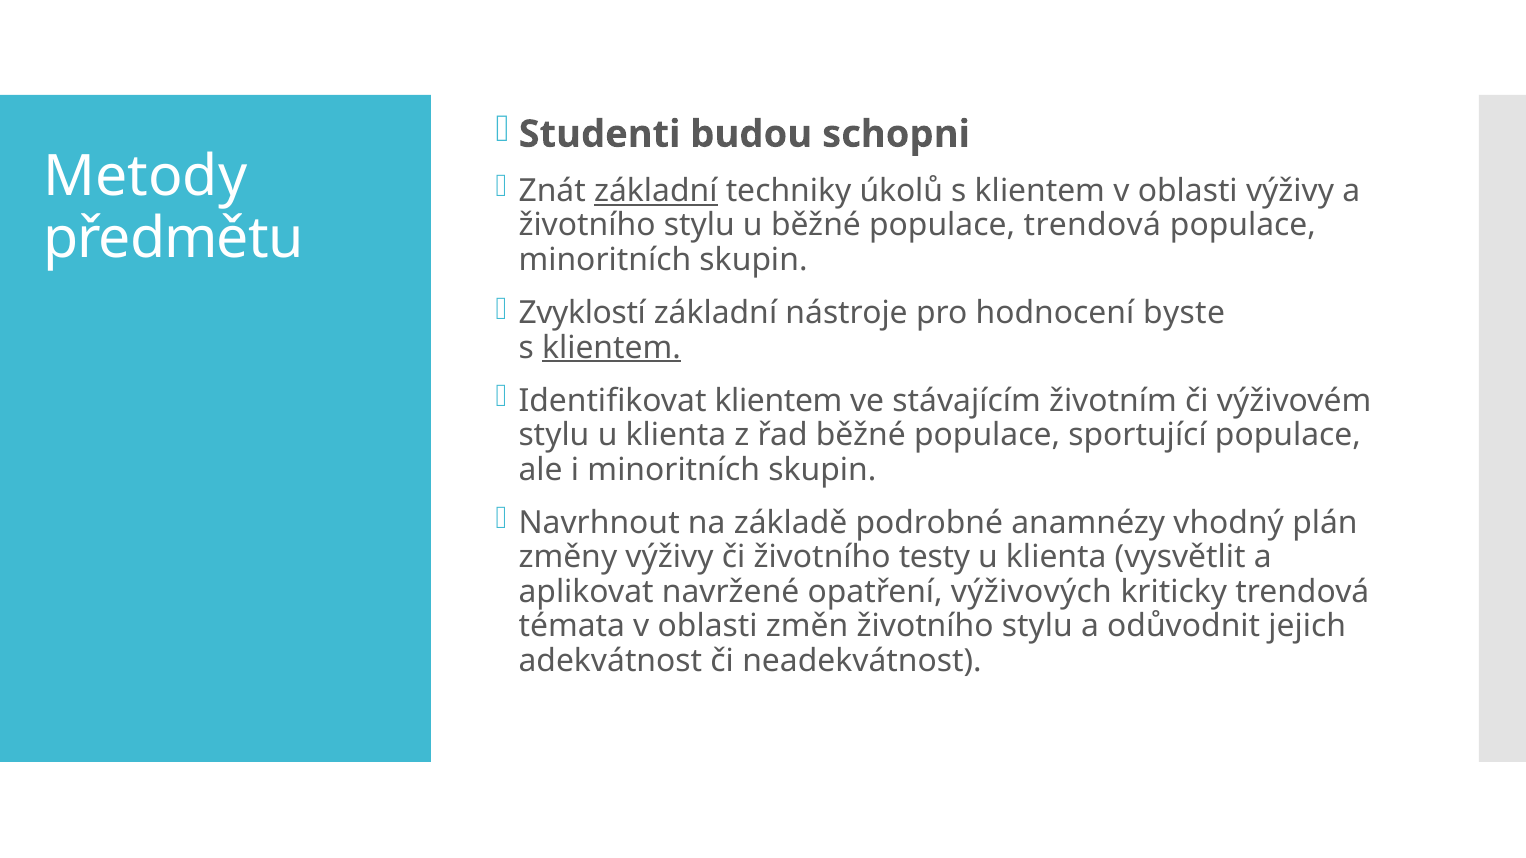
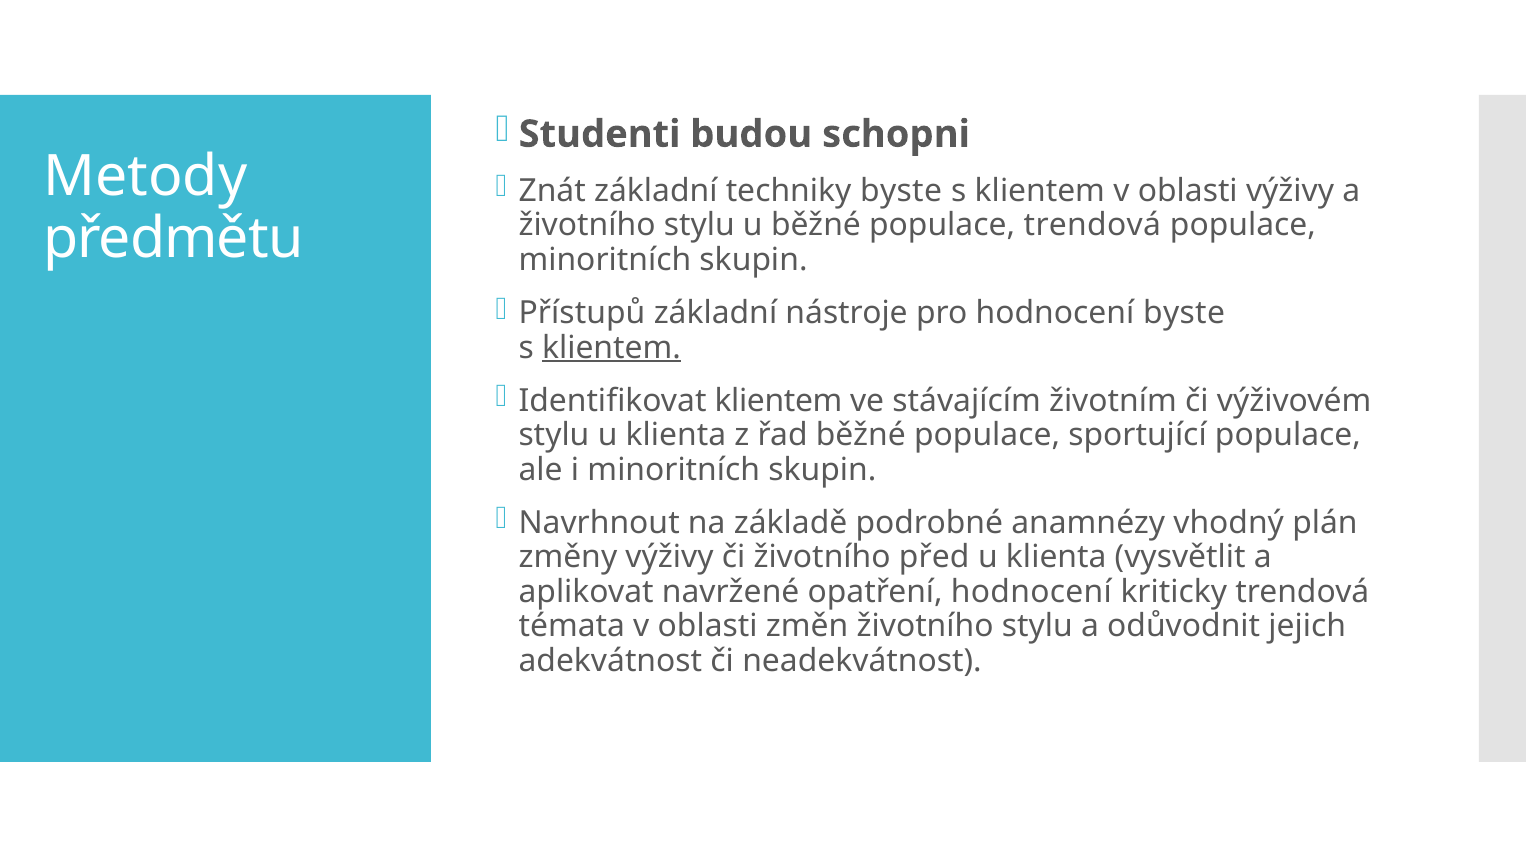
základní underline: present -> none (656, 191)
techniky úkolů: úkolů -> byste (901, 191)
Zvyklostí: Zvyklostí -> Přístupů (582, 313)
testy: testy -> před (934, 558)
opatření výživových: výživových -> hodnocení (1031, 592)
